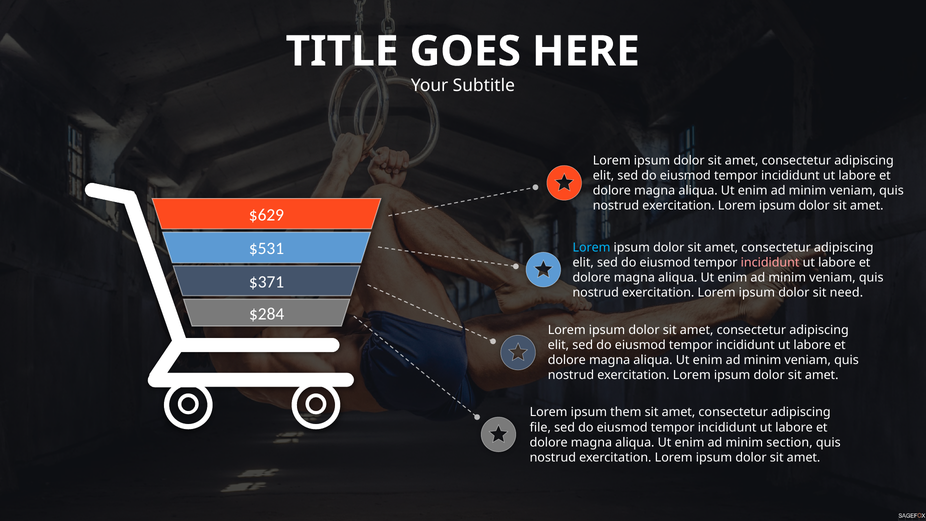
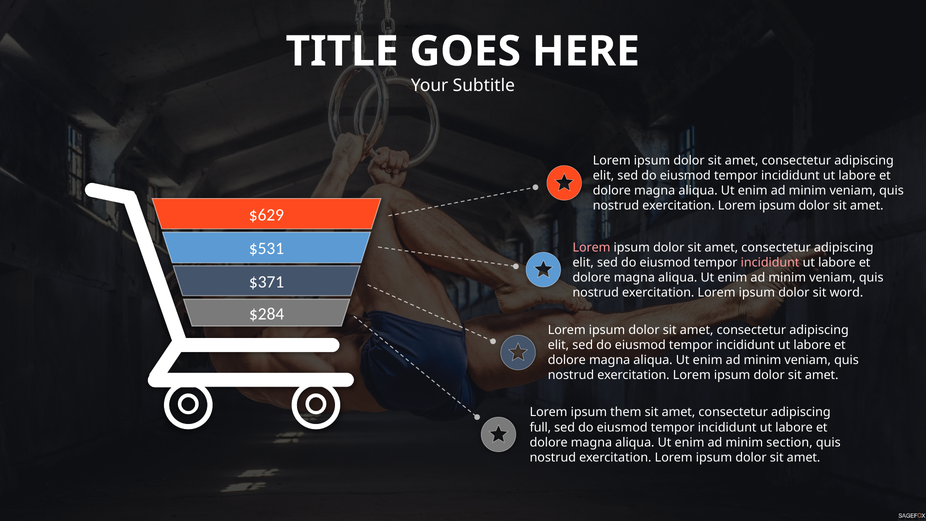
Lorem colour: light blue -> pink (591, 247)
need: need -> word (846, 293)
file: file -> full (540, 427)
